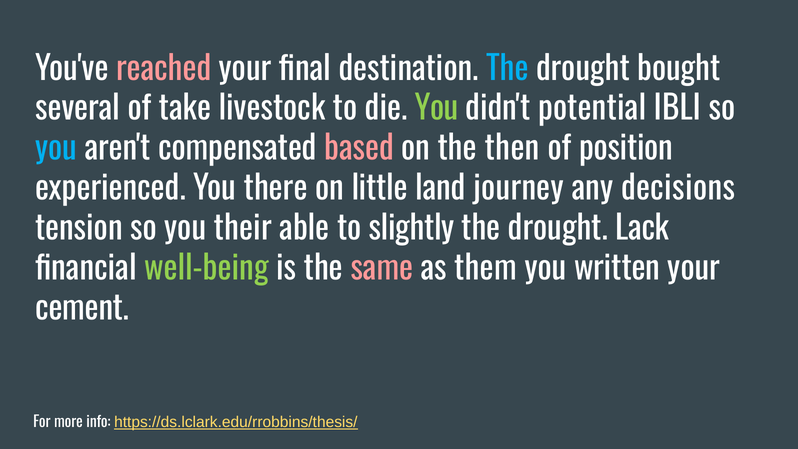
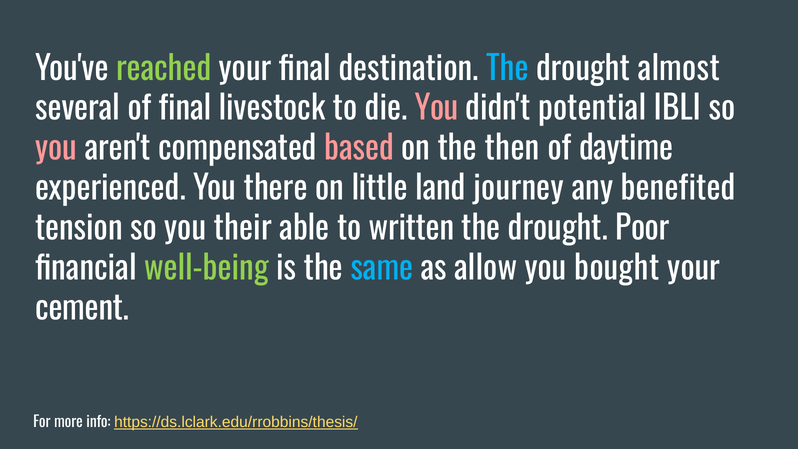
reached colour: pink -> light green (164, 69)
bought: bought -> almost (679, 69)
of take: take -> final (185, 109)
You colour: light green -> pink (437, 109)
you colour: light blue -> pink (56, 149)
position: position -> daytime (626, 149)
decisions: decisions -> benefited (678, 189)
slightly: slightly -> written (412, 229)
Lack: Lack -> Poor (642, 229)
same colour: pink -> light blue (382, 269)
them: them -> allow (486, 269)
written: written -> bought (617, 269)
